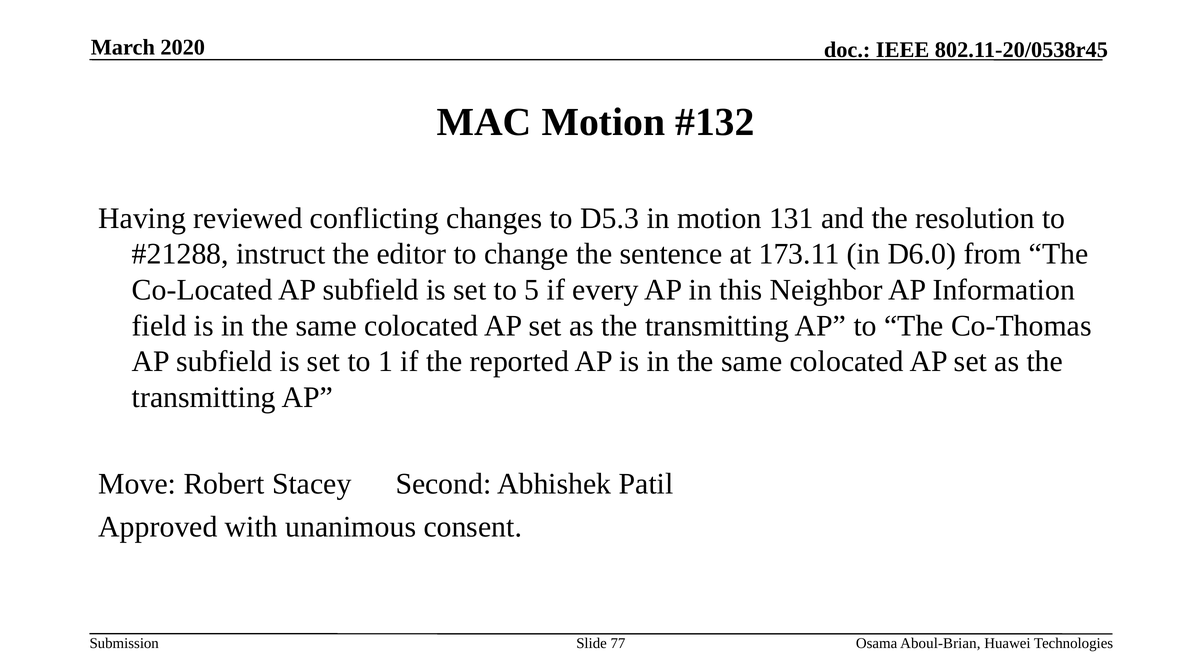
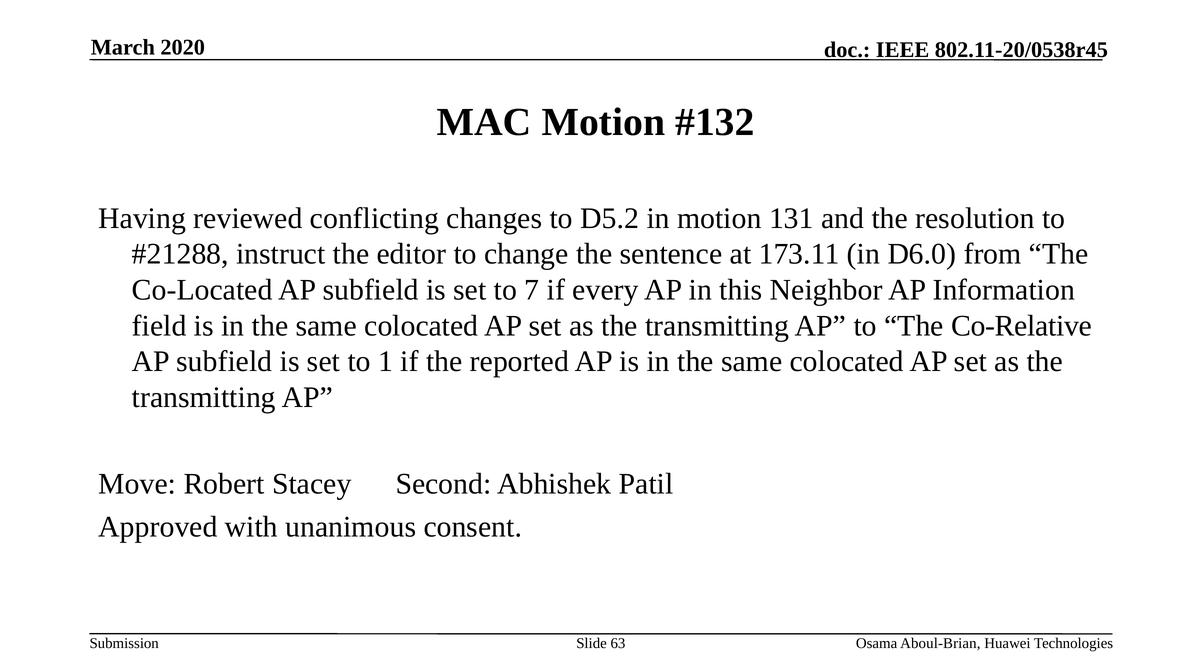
D5.3: D5.3 -> D5.2 (610, 218)
5: 5 -> 7 (532, 290)
Co-Thomas: Co-Thomas -> Co-Relative (1022, 325)
77: 77 -> 63 (618, 643)
